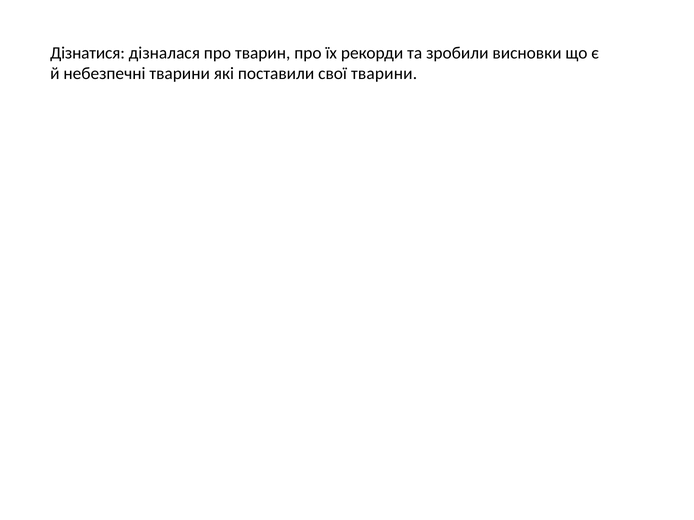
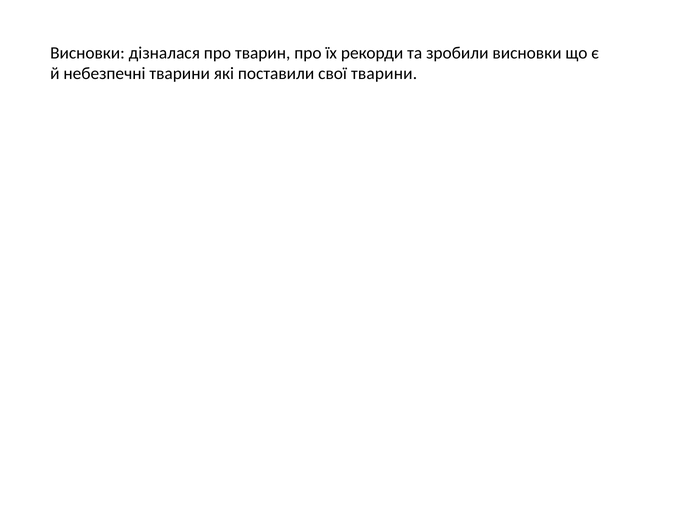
Дізнатися: Дізнатися -> Висновки (87, 53)
